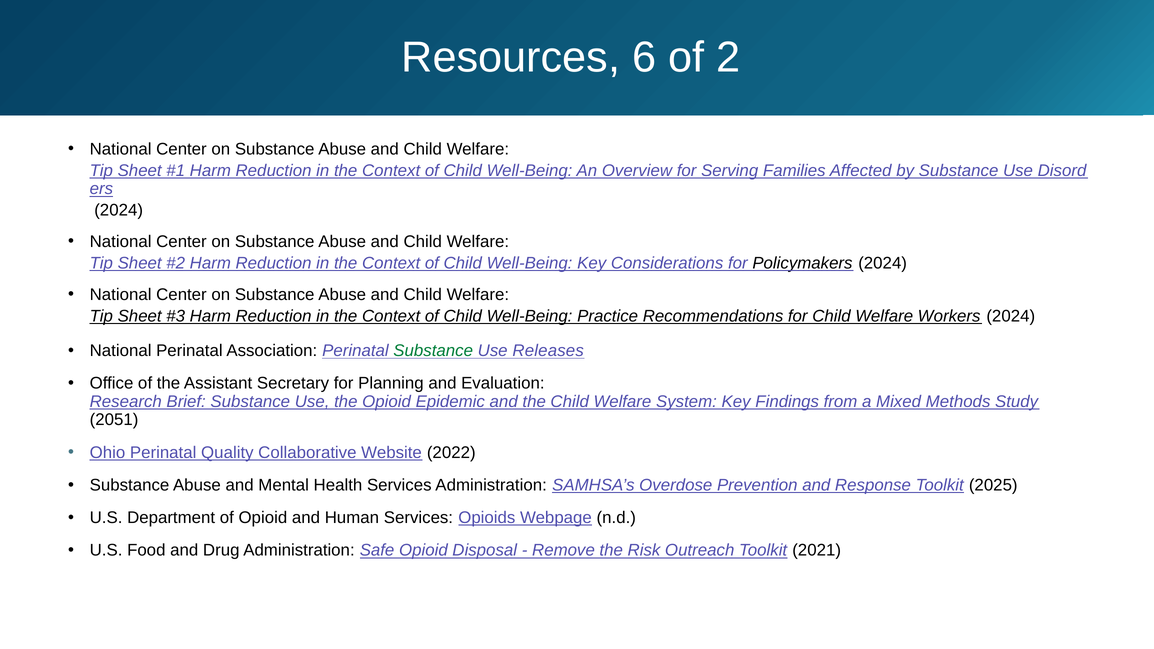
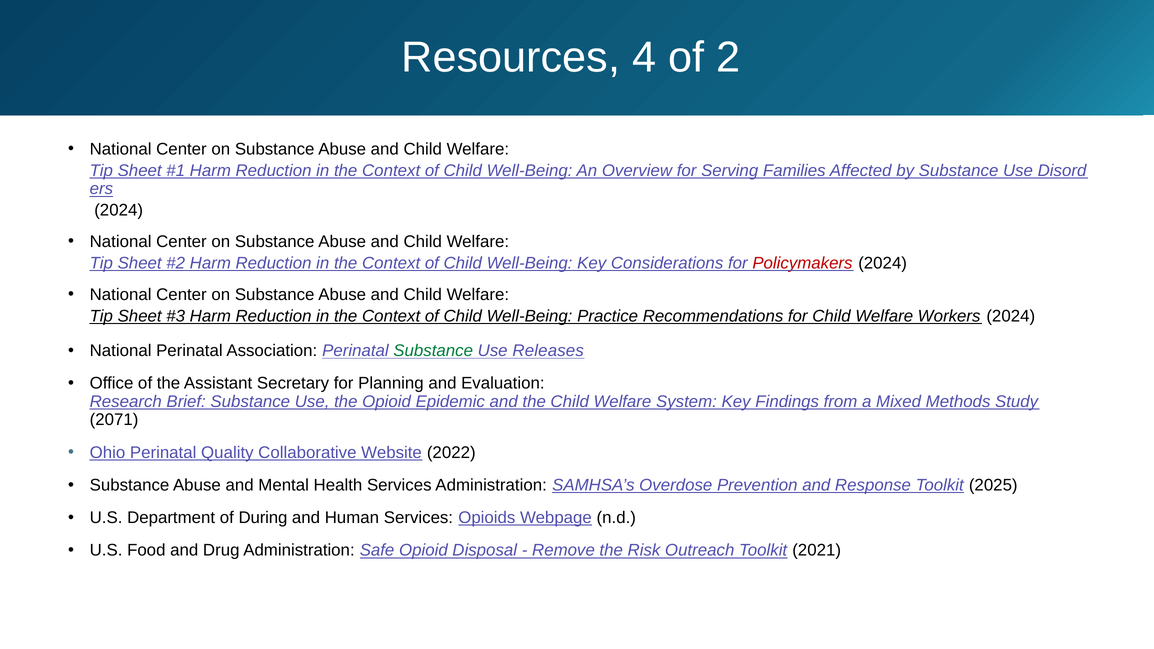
6: 6 -> 4 (644, 57)
Policymakers colour: black -> red (802, 263)
2051: 2051 -> 2071 (114, 420)
of Opioid: Opioid -> During (263, 518)
